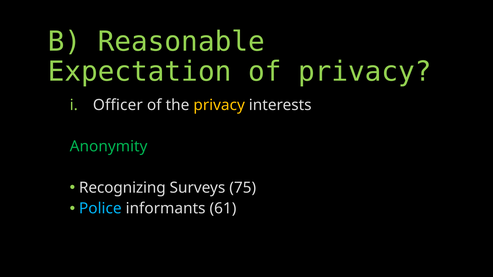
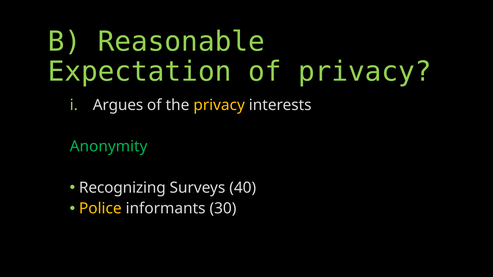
Officer: Officer -> Argues (118, 105)
75: 75 -> 40 (243, 188)
Police colour: light blue -> yellow (100, 209)
61: 61 -> 30 (223, 209)
